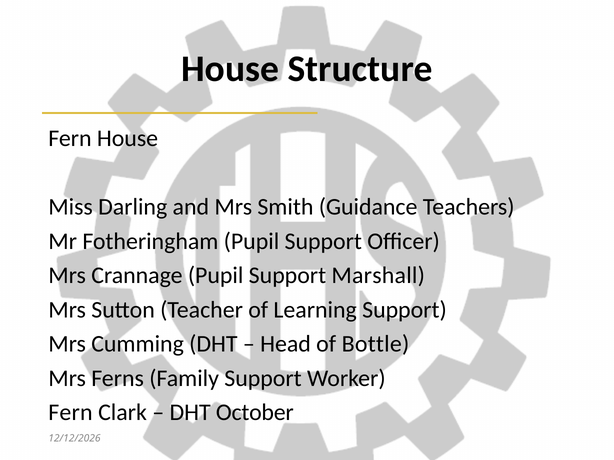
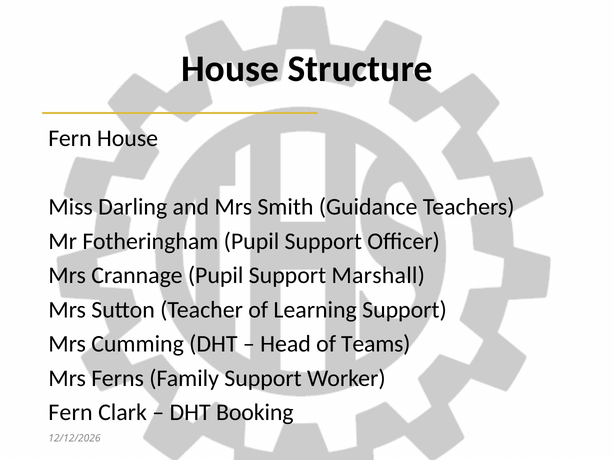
Bottle: Bottle -> Teams (376, 344)
October: October -> Booking (255, 413)
